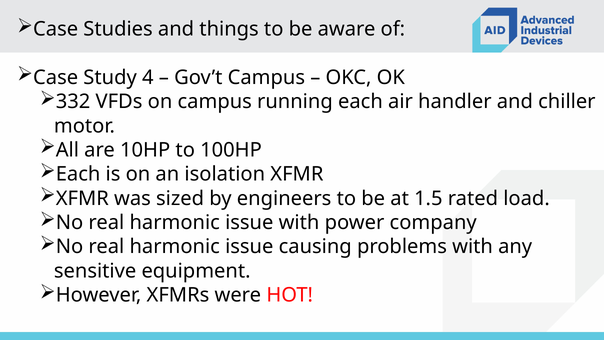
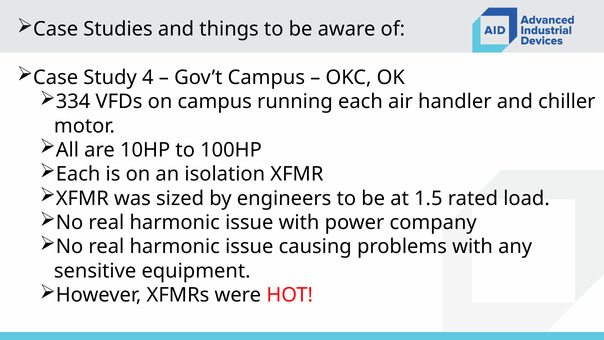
332: 332 -> 334 (73, 102)
